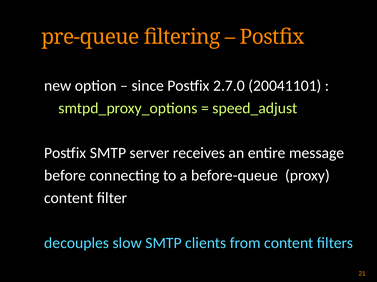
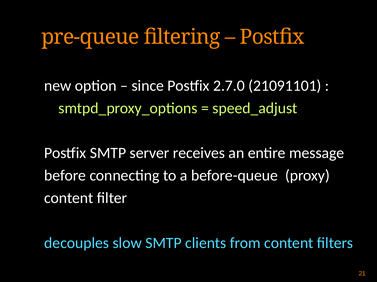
20041101: 20041101 -> 21091101 (285, 86)
